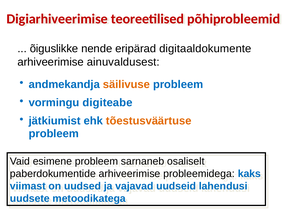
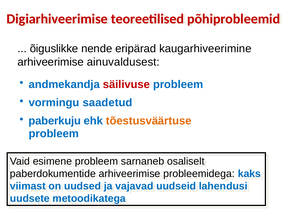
digitaaldokumente: digitaaldokumente -> kaugarhiveerimine (205, 49)
säilivuse colour: orange -> red (126, 84)
digiteabe: digiteabe -> saadetud (107, 103)
jätkiumist: jätkiumist -> paberkuju (55, 121)
